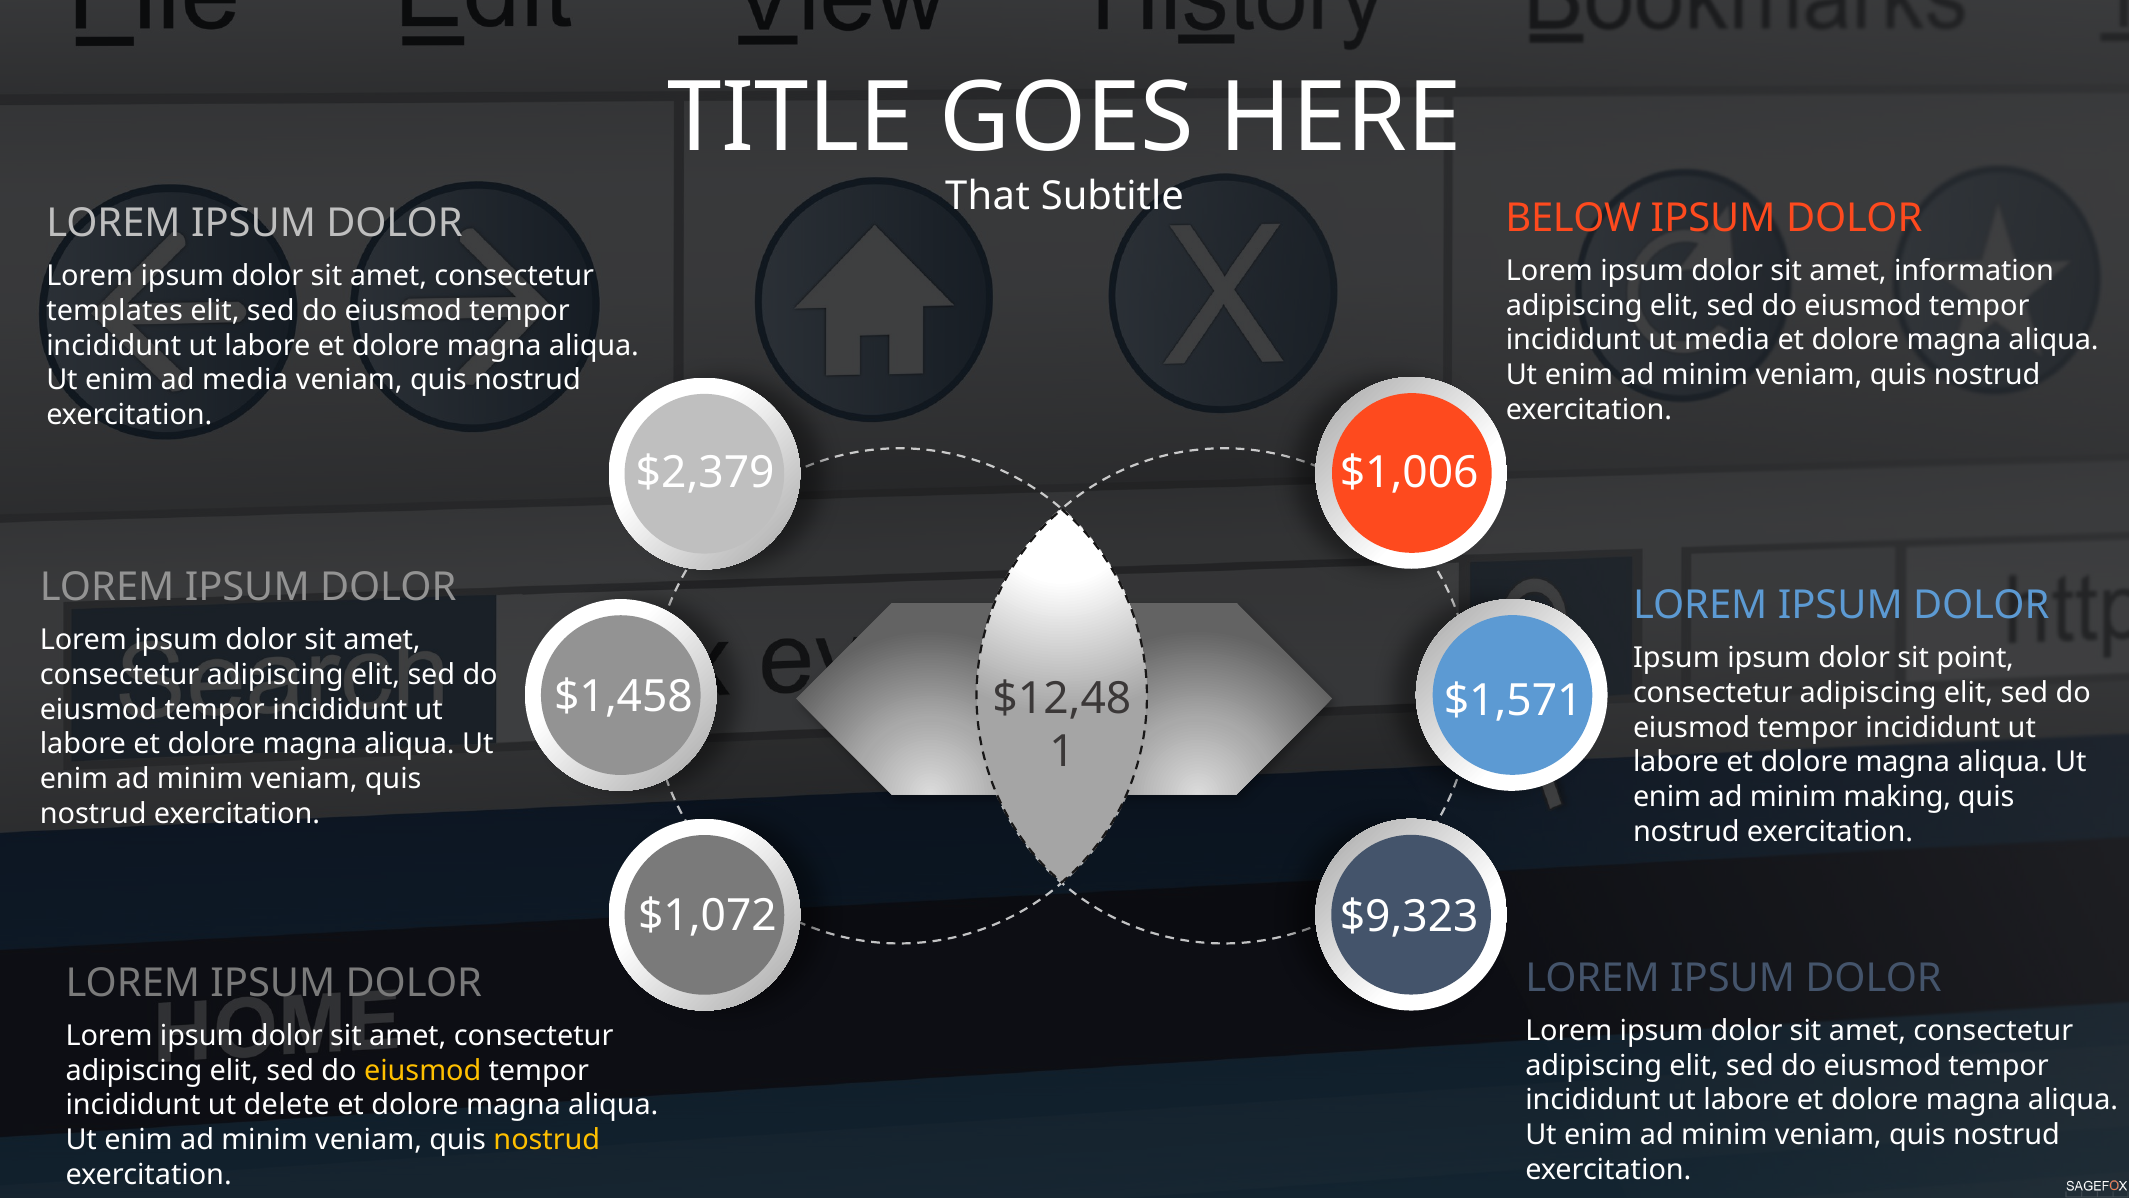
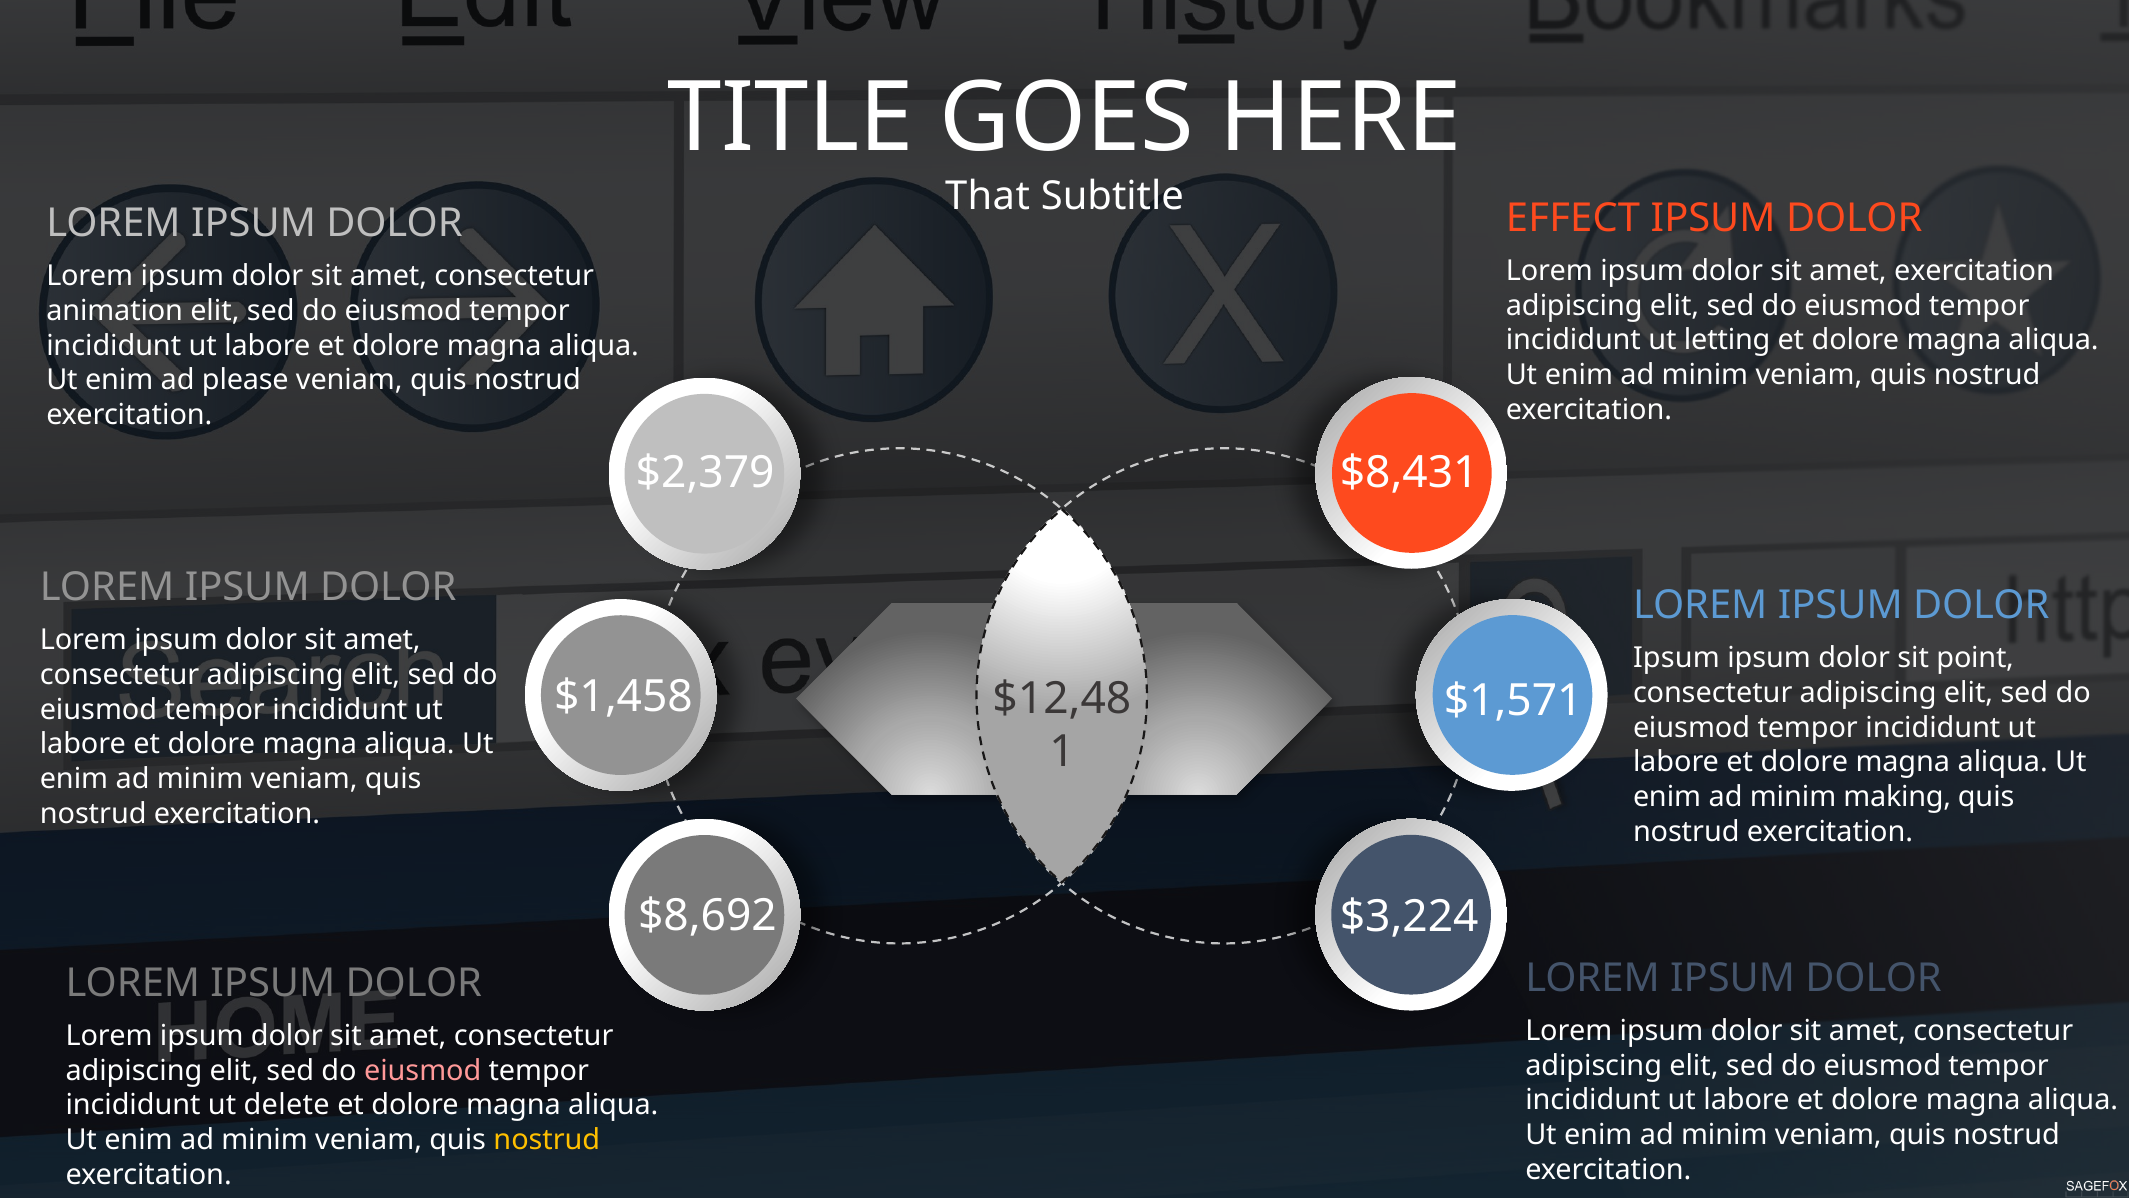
BELOW: BELOW -> EFFECT (1573, 218)
amet information: information -> exercitation (1974, 271)
templates: templates -> animation (115, 311)
ut media: media -> letting (1727, 340)
ad media: media -> please (245, 380)
$1,006: $1,006 -> $8,431 (1409, 472)
$1,072: $1,072 -> $8,692 (707, 916)
$9,323: $9,323 -> $3,224 (1409, 917)
eiusmod colour: yellow -> pink (423, 1070)
